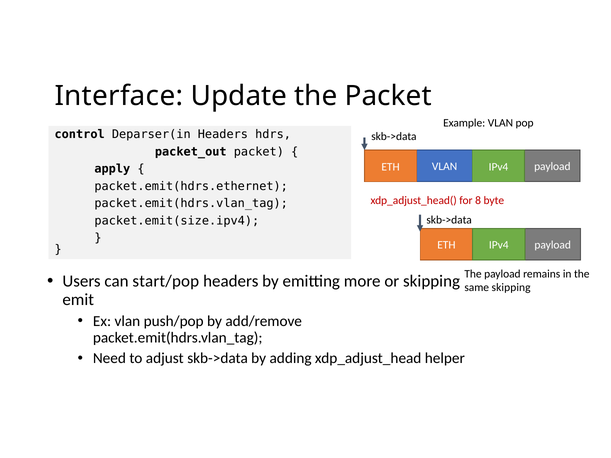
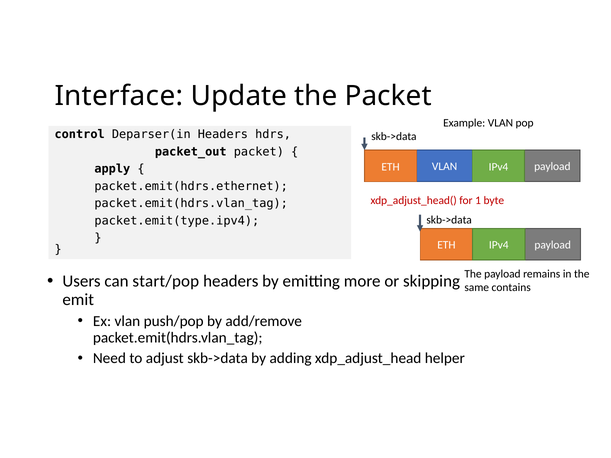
8: 8 -> 1 (478, 200)
packet.emit(size.ipv4: packet.emit(size.ipv4 -> packet.emit(type.ipv4 (177, 221)
same skipping: skipping -> contains (511, 288)
